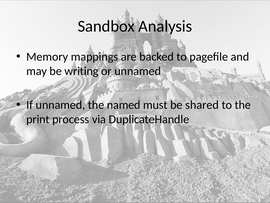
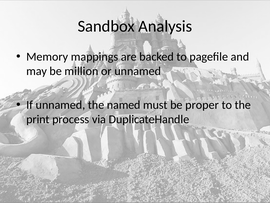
writing: writing -> million (81, 71)
shared: shared -> proper (202, 105)
